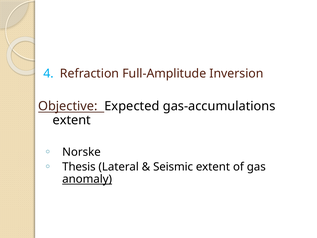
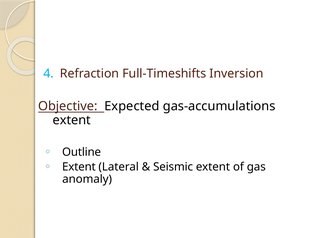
Full-Amplitude: Full-Amplitude -> Full-Timeshifts (164, 73)
Norske: Norske -> Outline (82, 152)
Thesis: Thesis -> Extent (79, 167)
anomaly underline: present -> none (87, 179)
